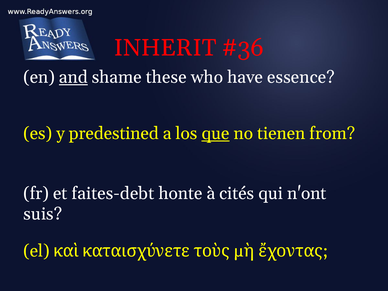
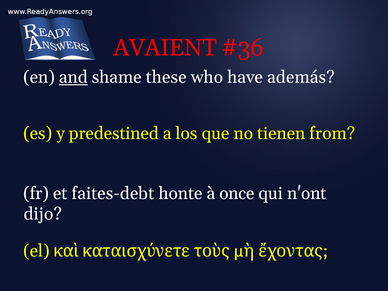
INHERIT: INHERIT -> AVAIENT (165, 48)
essence: essence -> además (301, 77)
que underline: present -> none (215, 134)
cités: cités -> once (237, 193)
suis: suis -> dijo (43, 214)
